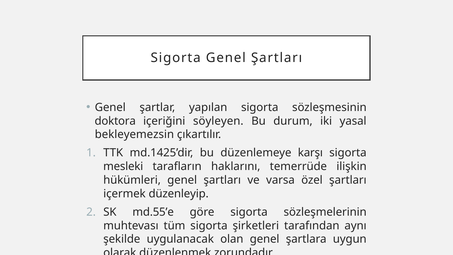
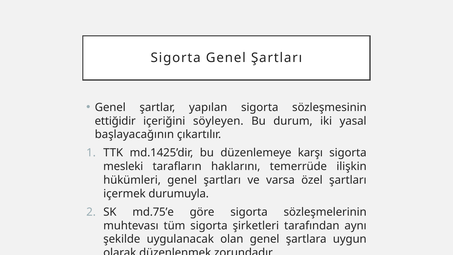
doktora: doktora -> ettiğidir (115, 121)
bekleyemezsin: bekleyemezsin -> başlayacağının (134, 134)
düzenleyip: düzenleyip -> durumuyla (179, 194)
md.55’e: md.55’e -> md.75’e (153, 212)
